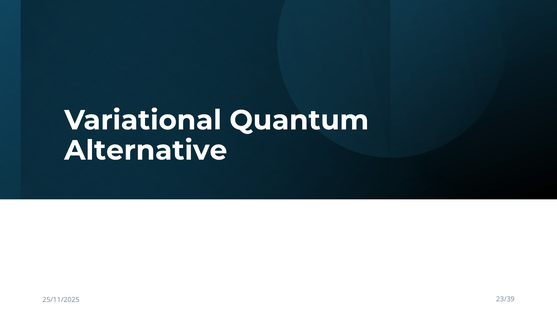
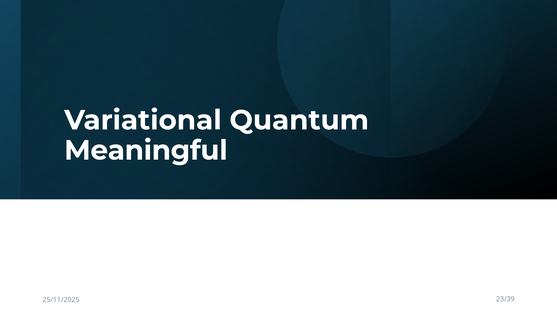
Alternative: Alternative -> Meaningful (146, 150)
